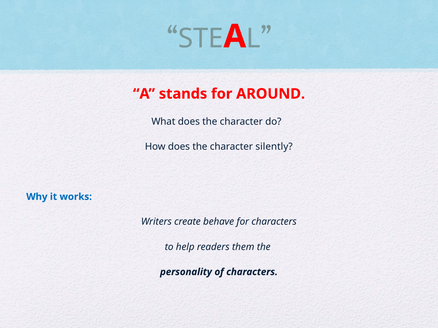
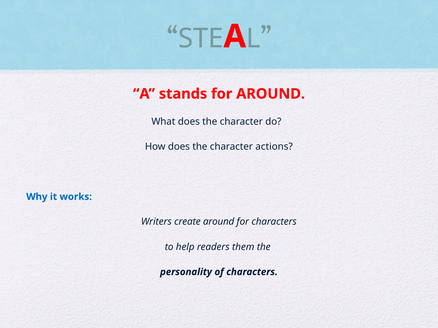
silently: silently -> actions (274, 147)
create behave: behave -> around (219, 222)
